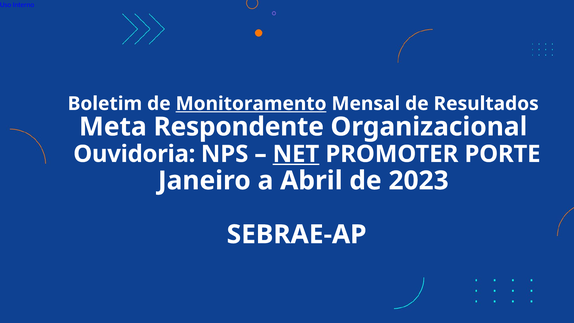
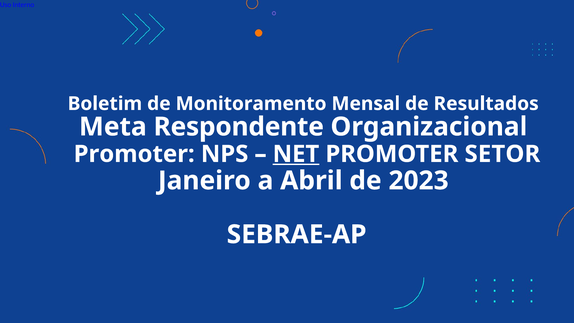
Monitoramento underline: present -> none (251, 104)
Ouvidoria: Ouvidoria -> Promoter (134, 154)
PORTE: PORTE -> SETOR (502, 154)
